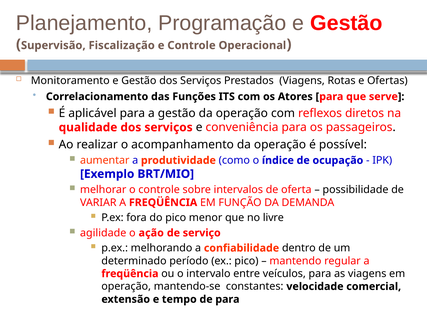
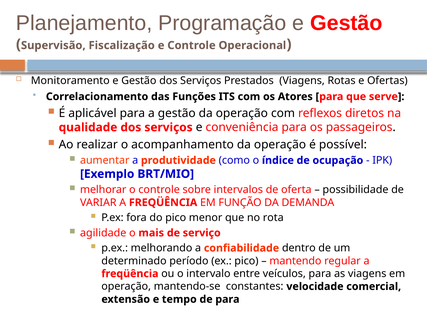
livre: livre -> rota (273, 218)
ação: ação -> mais (151, 233)
